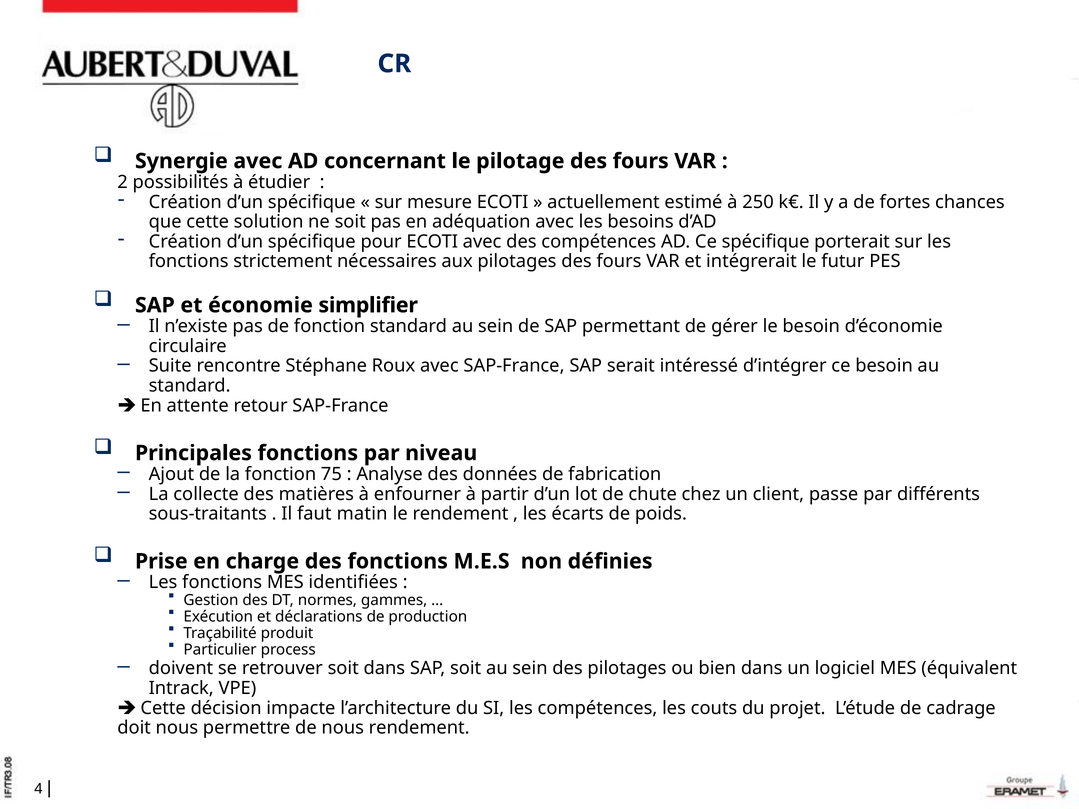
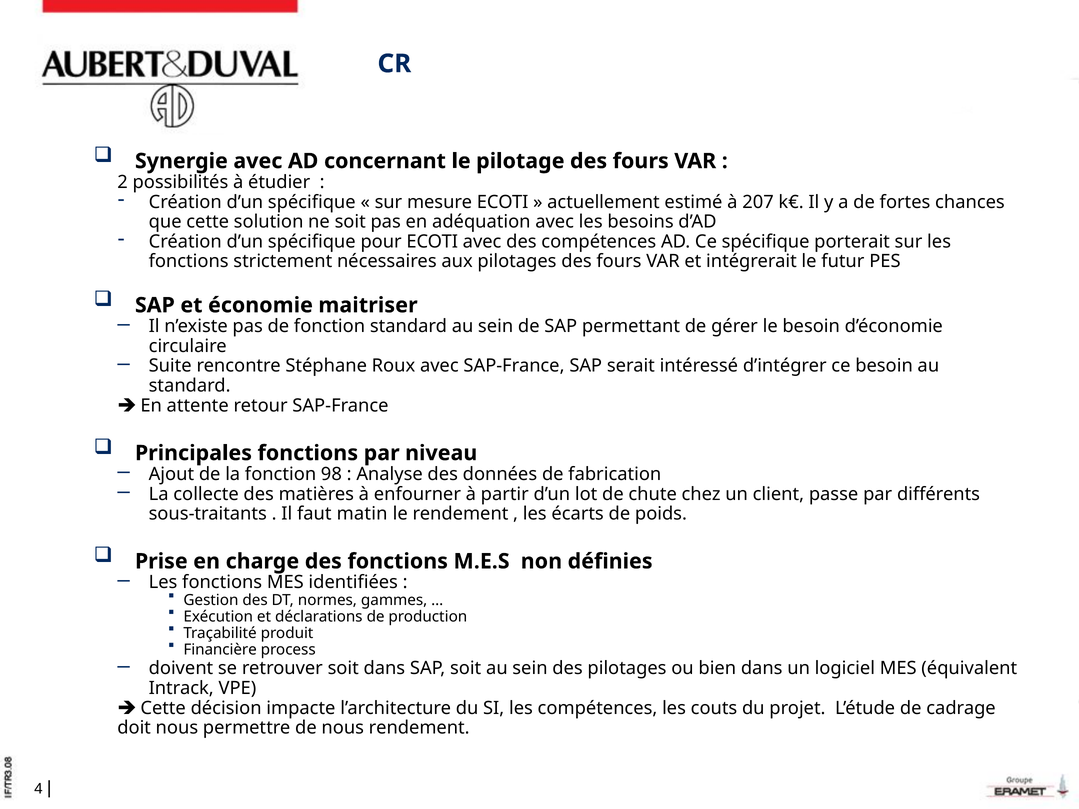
250: 250 -> 207 (758, 202)
simplifier: simplifier -> maitriser (368, 305)
75: 75 -> 98 (331, 474)
Particulier: Particulier -> Financière (220, 650)
